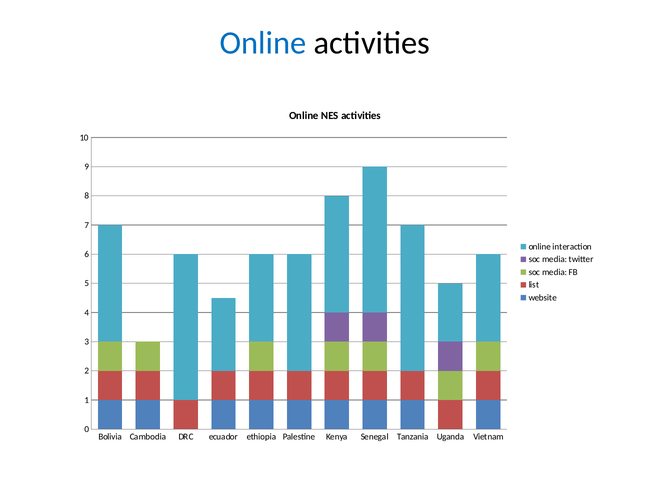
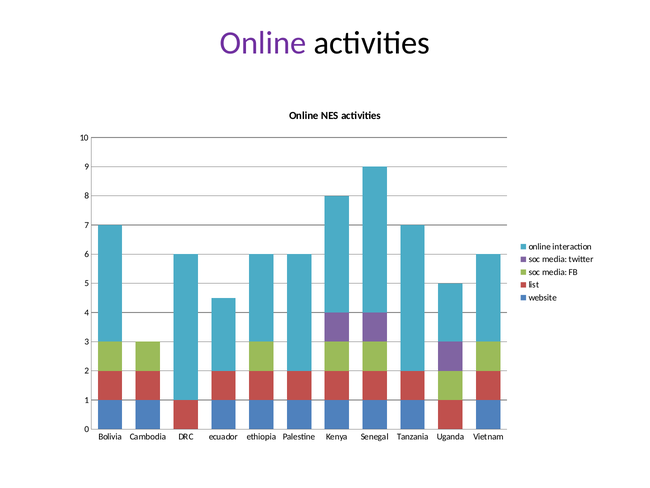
Online colour: blue -> purple (263, 43)
